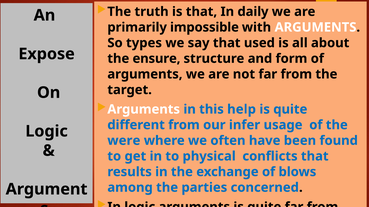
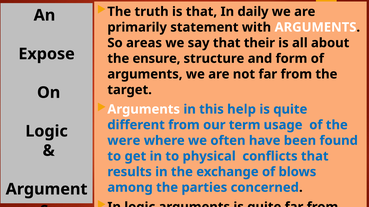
impossible: impossible -> statement (204, 27)
types: types -> areas (144, 43)
used: used -> their (259, 43)
infer: infer -> term (245, 125)
